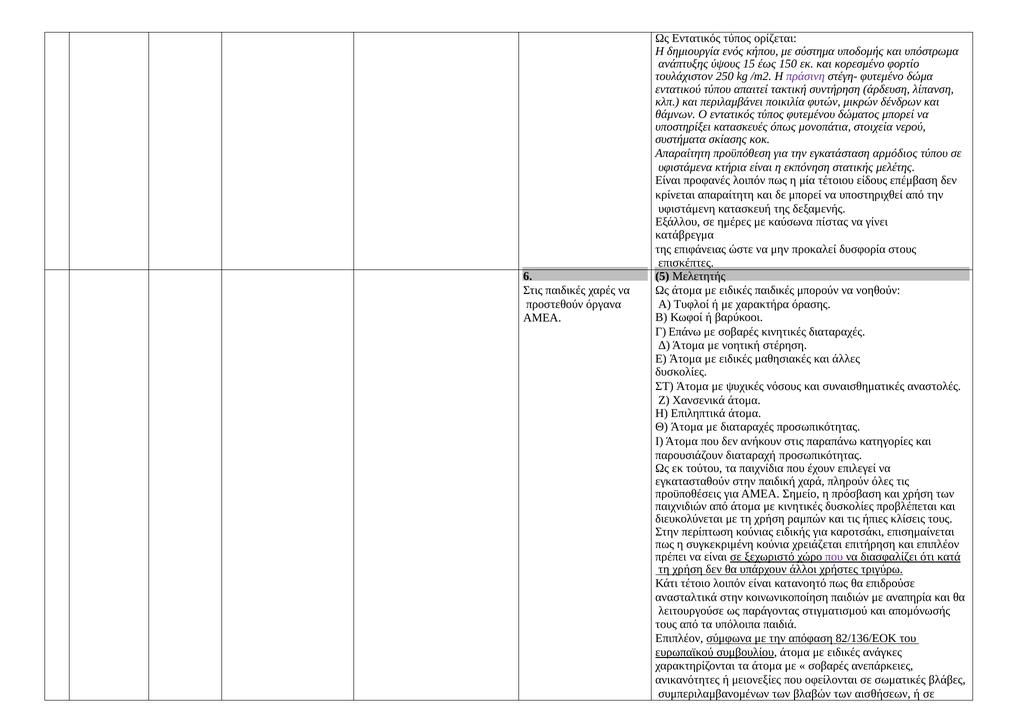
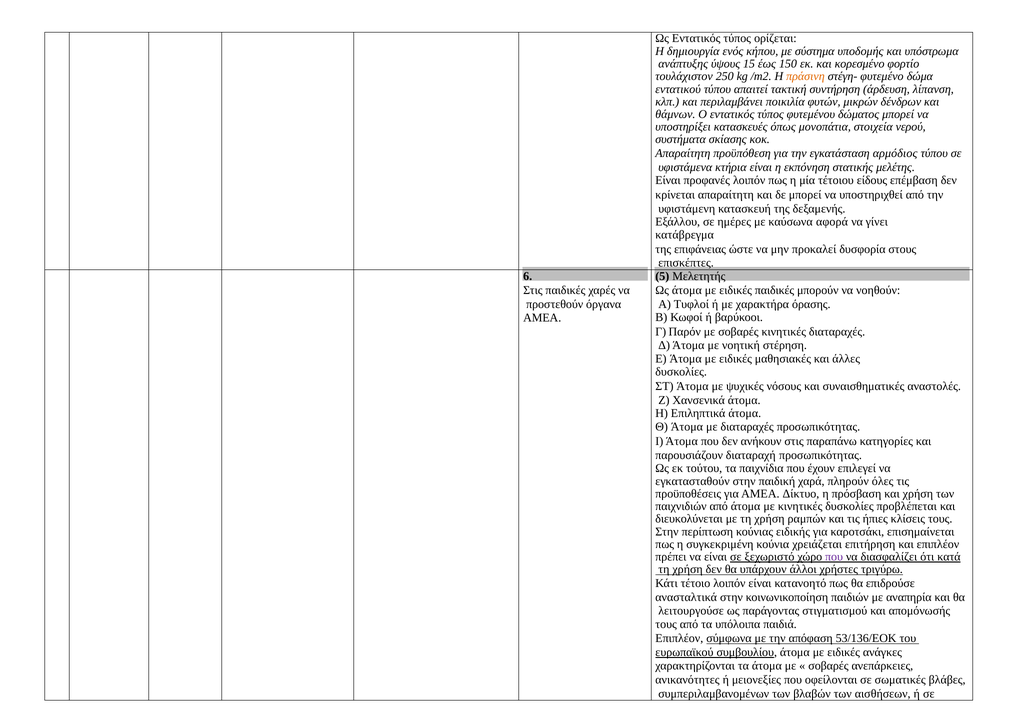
πράσινη colour: purple -> orange (805, 77)
πίστας: πίστας -> αφορά (832, 222)
Επάνω: Επάνω -> Παρόν (685, 332)
Σημείο: Σημείο -> Δίκτυο (801, 494)
82/136/ΕΟΚ: 82/136/ΕΟΚ -> 53/136/ΕΟΚ (866, 639)
